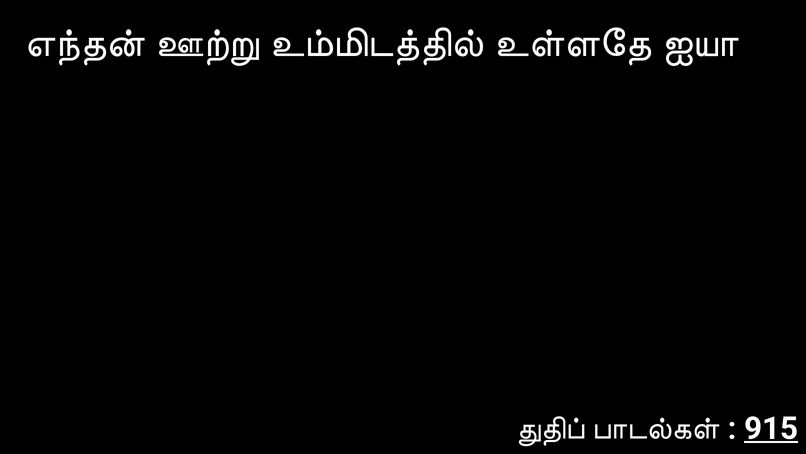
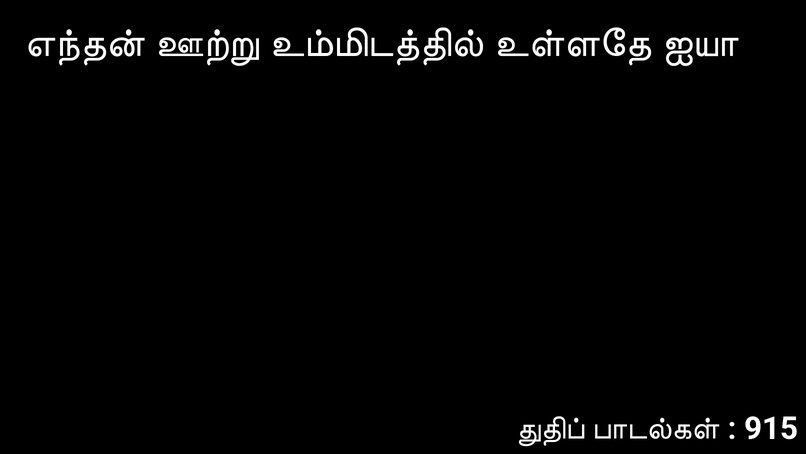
915 underline: present -> none (771, 428)
